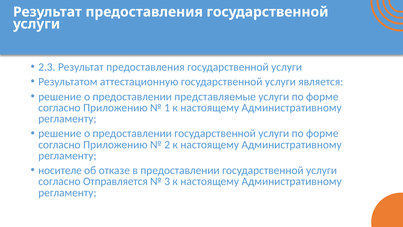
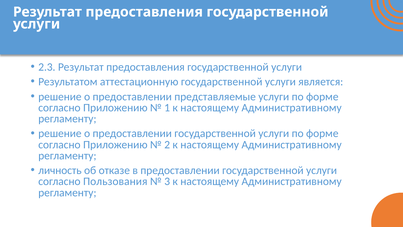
носителе: носителе -> личность (60, 170)
Отправляется: Отправляется -> Пользования (115, 181)
